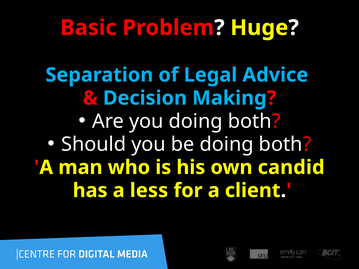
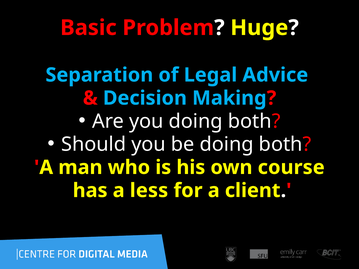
candid: candid -> course (291, 168)
